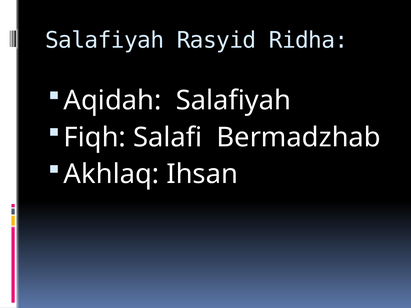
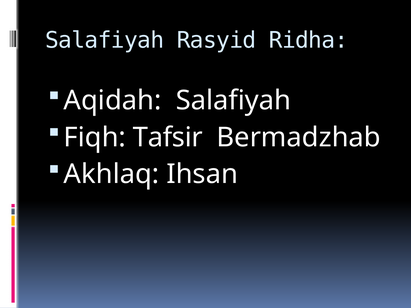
Salafi: Salafi -> Tafsir (168, 137)
